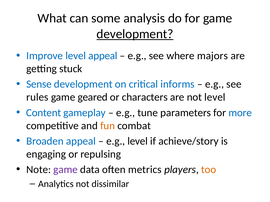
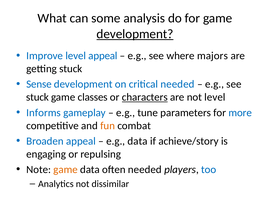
critical informs: informs -> needed (177, 84)
rules: rules -> stuck (37, 97)
geared: geared -> classes (93, 97)
characters underline: none -> present (145, 97)
Content: Content -> Informs (44, 113)
e.g level: level -> data (138, 141)
game colour: purple -> orange (66, 170)
often metrics: metrics -> needed (145, 170)
too colour: orange -> blue (209, 170)
